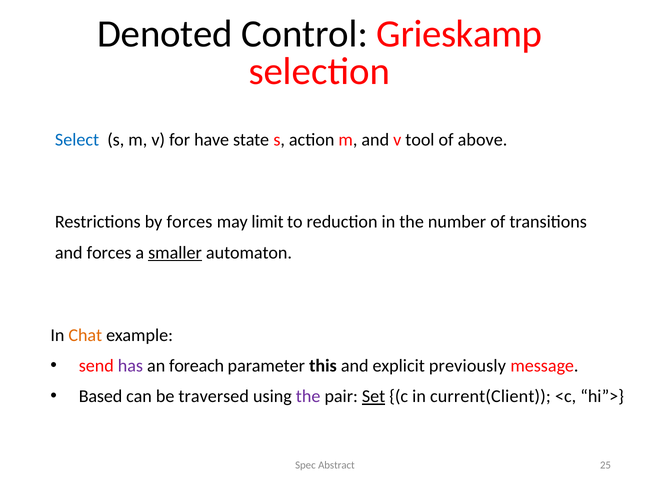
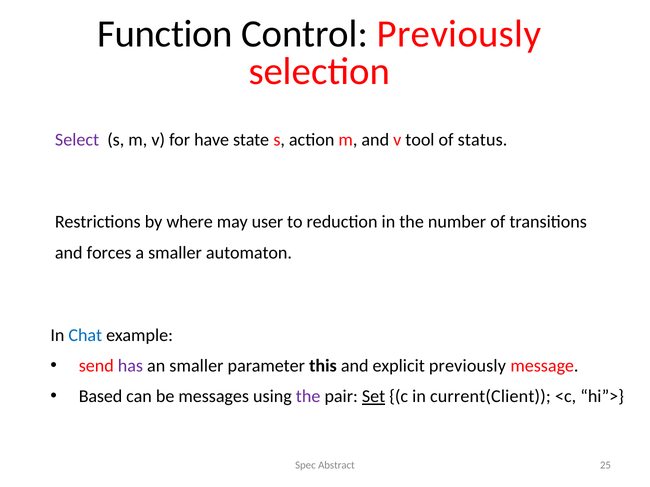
Denoted: Denoted -> Function (165, 34)
Control Grieskamp: Grieskamp -> Previously (459, 34)
Select colour: blue -> purple (77, 140)
above: above -> status (483, 140)
by forces: forces -> where (190, 222)
limit: limit -> user (267, 222)
smaller underline: present -> none (175, 253)
Chat colour: orange -> blue (85, 336)
an foreach: foreach -> smaller (196, 366)
traversed: traversed -> messages (214, 397)
